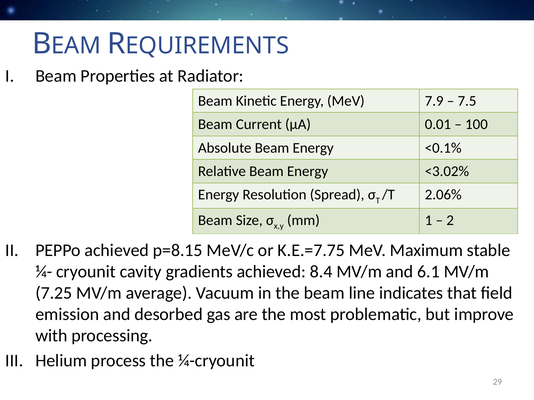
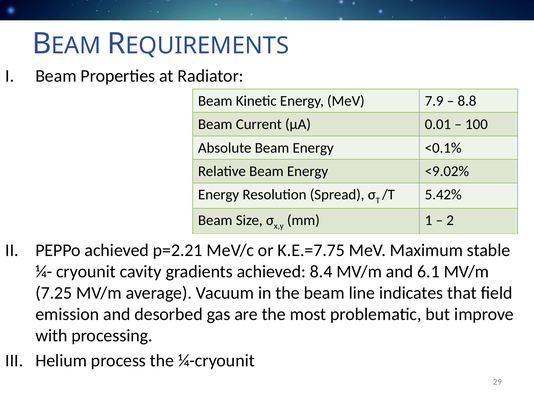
7.5: 7.5 -> 8.8 (467, 101)
<3.02%: <3.02% -> <9.02% (447, 171)
2.06%: 2.06% -> 5.42% (443, 195)
p=8.15: p=8.15 -> p=2.21 (178, 251)
